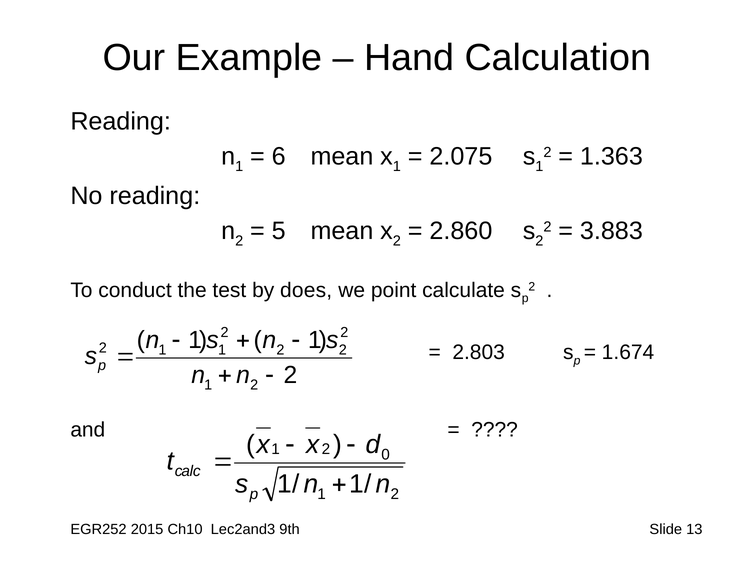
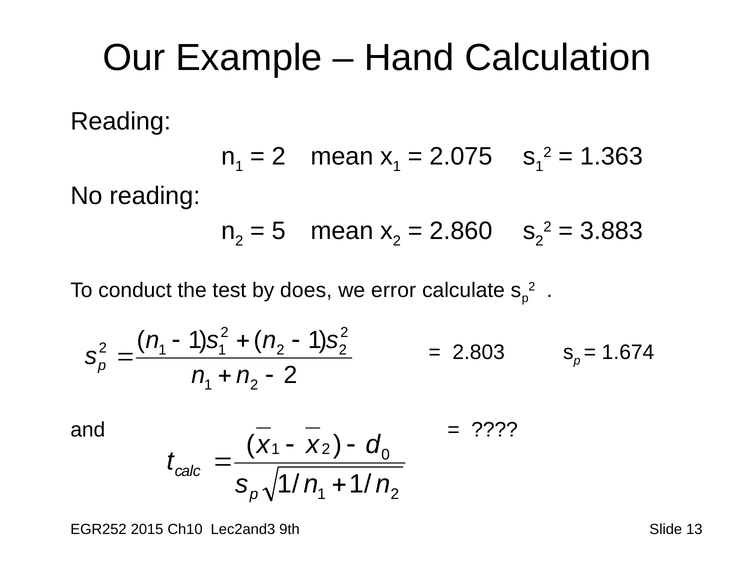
6: 6 -> 2 (279, 156)
point: point -> error (394, 290)
